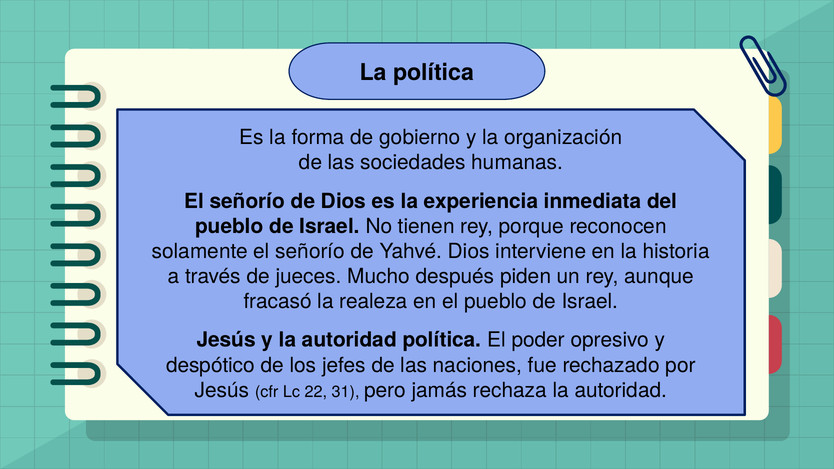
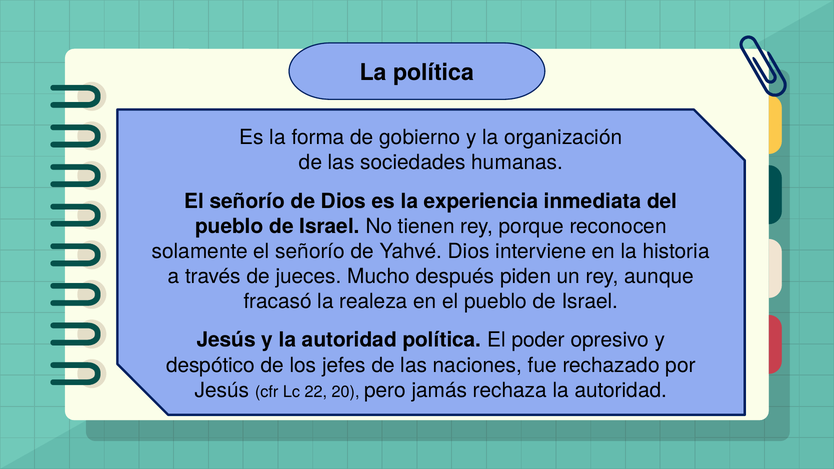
31: 31 -> 20 (346, 392)
